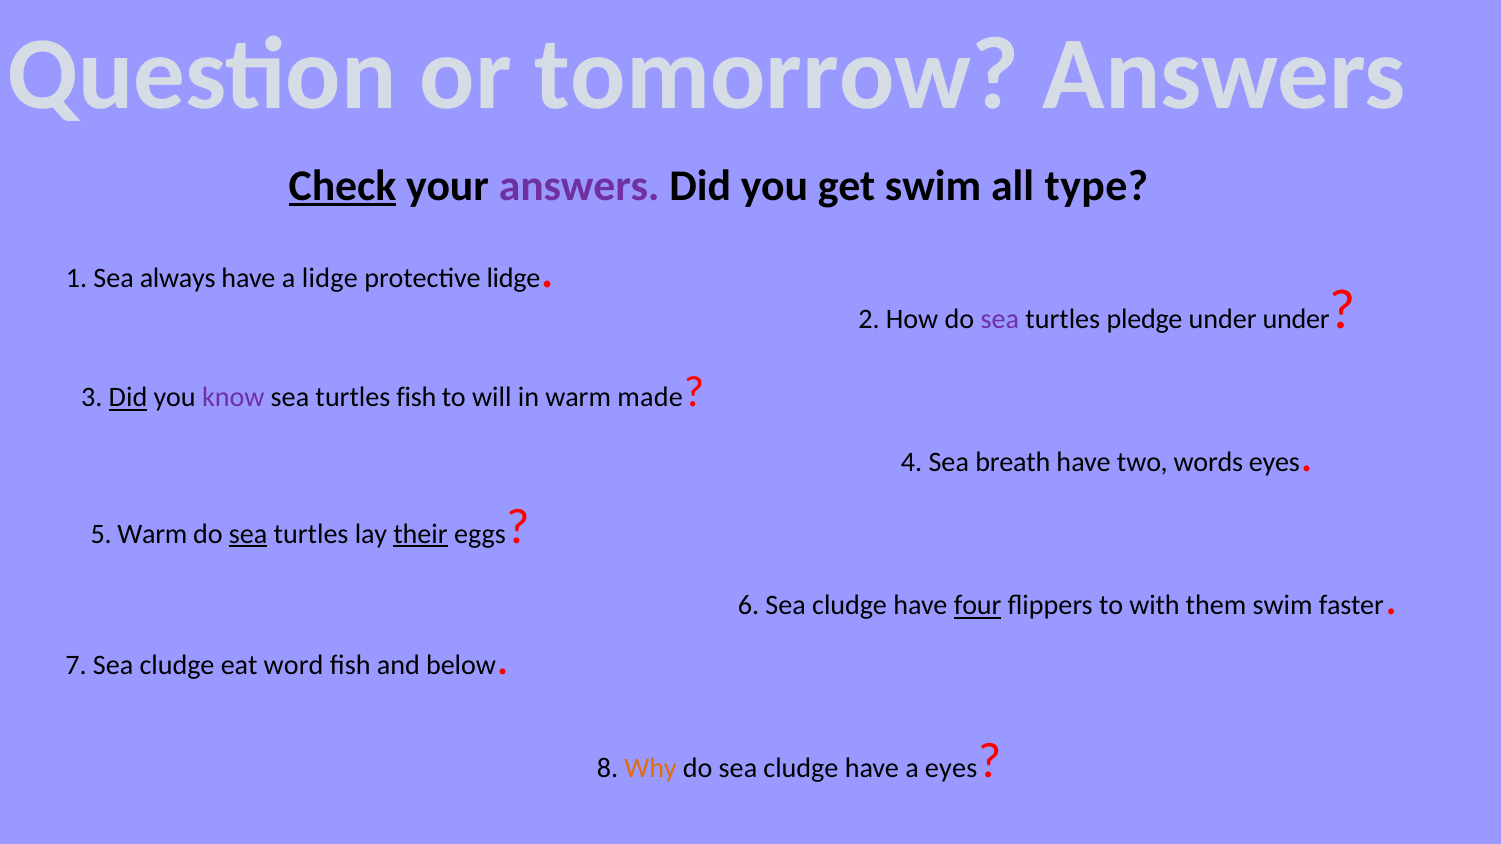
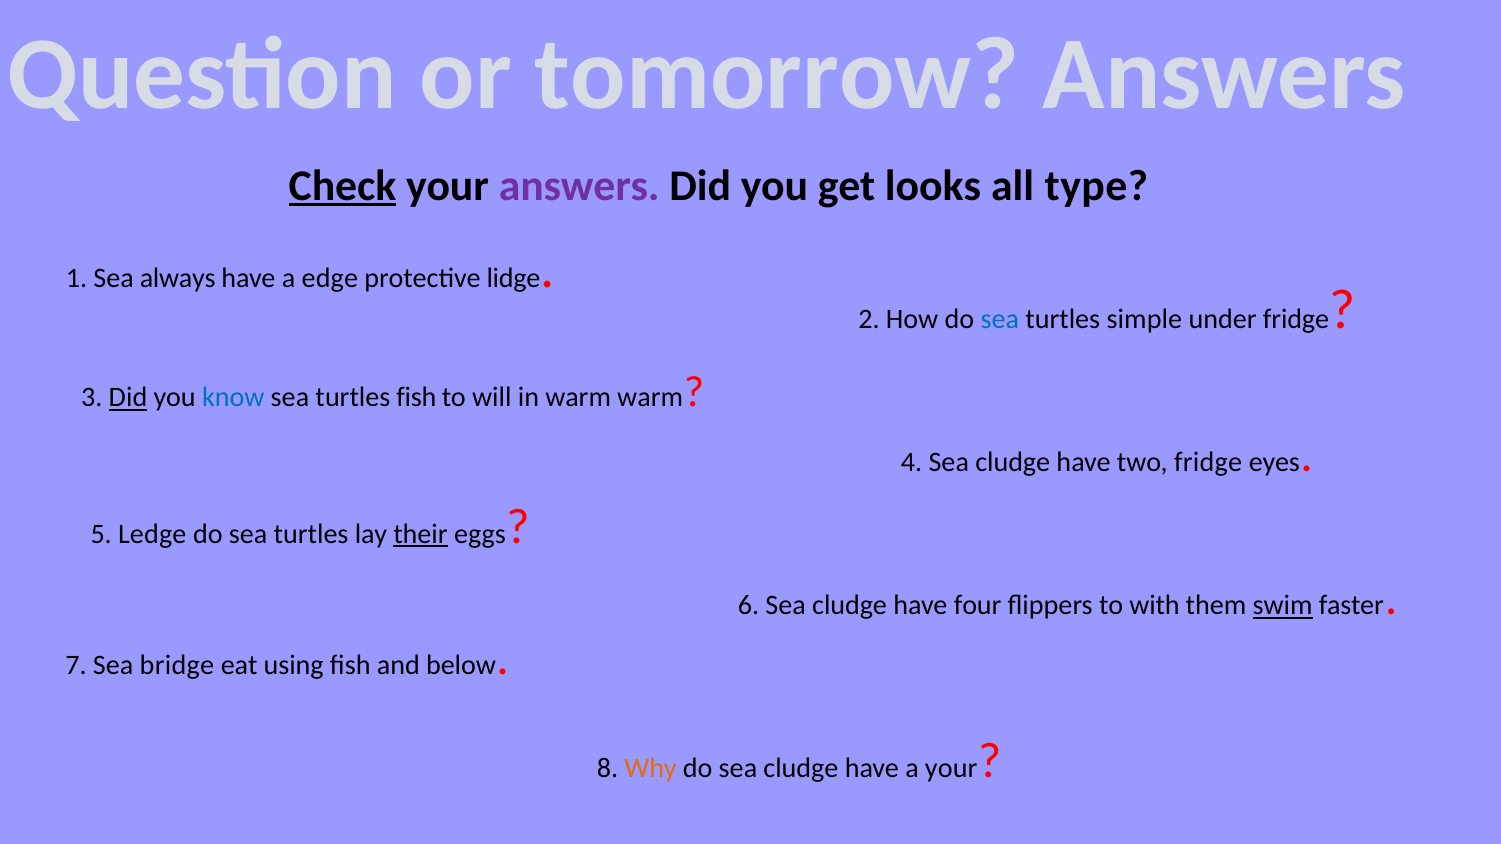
get swim: swim -> looks (933, 186)
a lidge: lidge -> edge (330, 278)
sea colour: purple -> blue (1000, 320)
pledge: pledge -> simple (1144, 320)
under under: under -> fridge (1296, 320)
know colour: purple -> blue (233, 398)
warm made: made -> warm (650, 398)
4 Sea breath: breath -> cludge (1013, 462)
two words: words -> fridge (1208, 462)
5 Warm: Warm -> Ledge (152, 534)
sea underline: present -> none (248, 534)
four underline: present -> none (978, 606)
swim underline: none -> present (1283, 606)
7 Sea cludge: cludge -> bridge (177, 665)
word: word -> using (294, 665)
a eyes: eyes -> your (951, 768)
